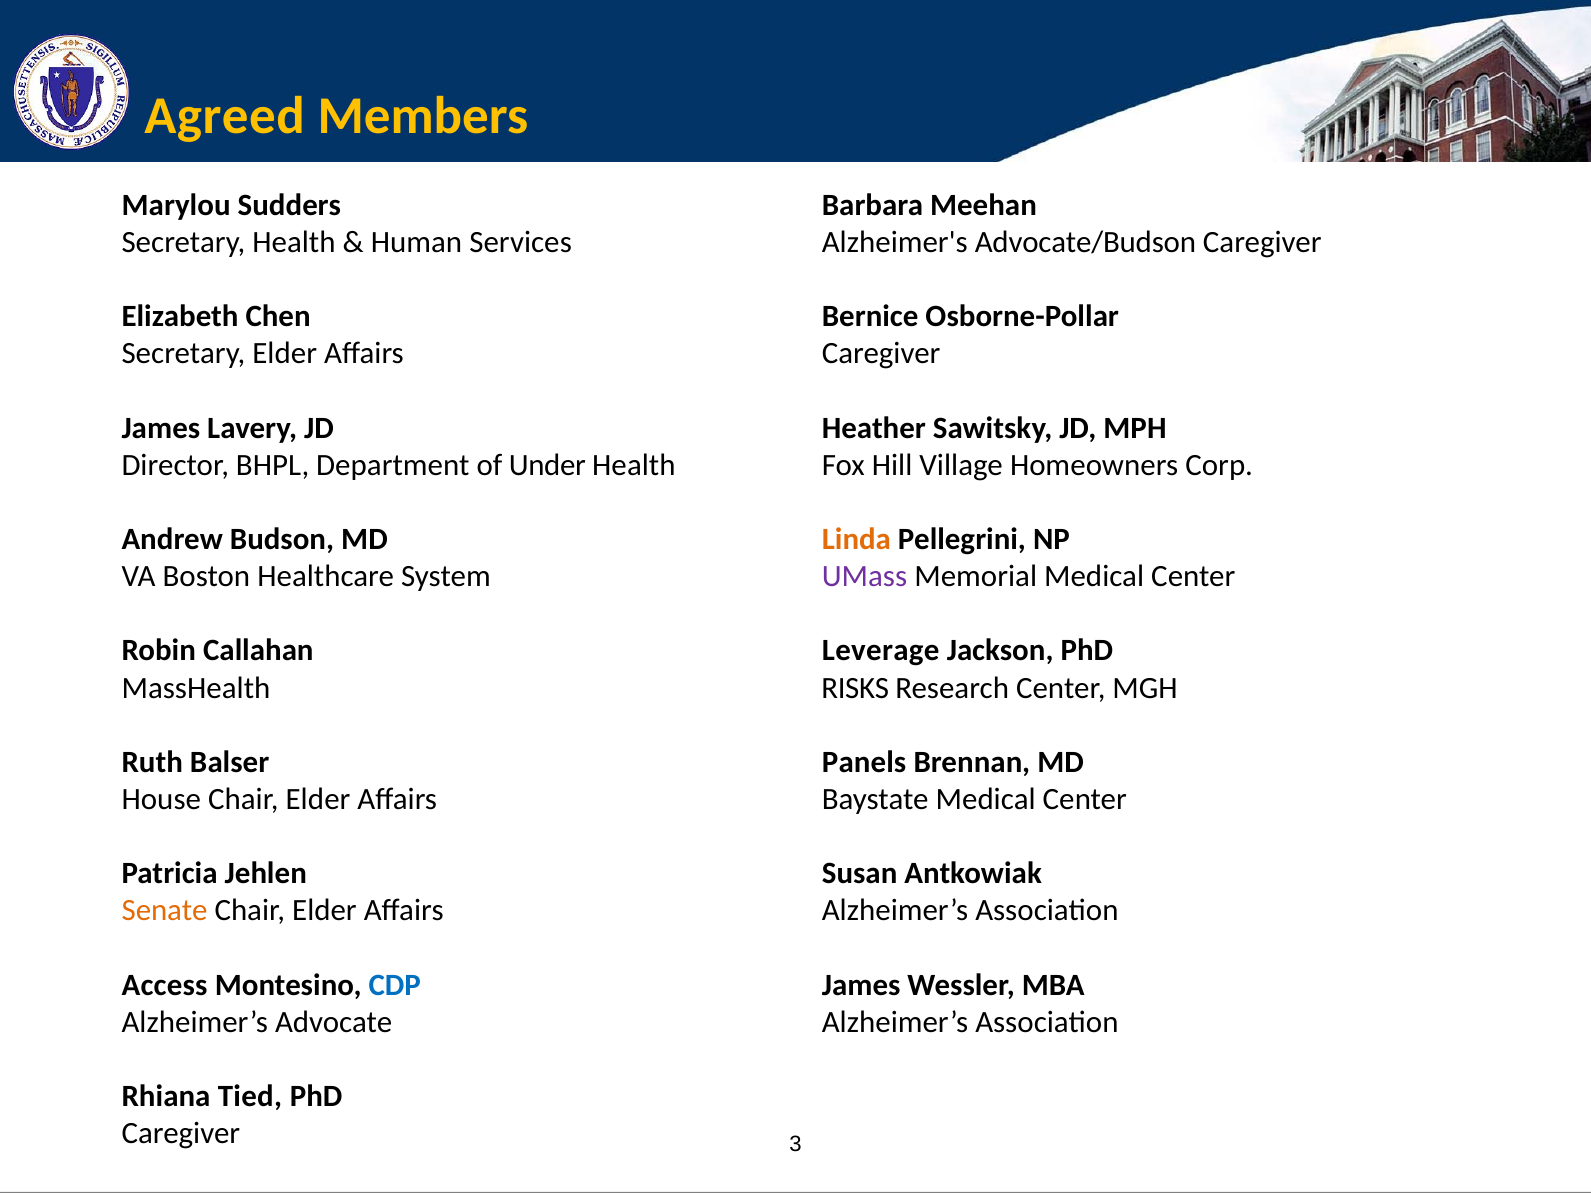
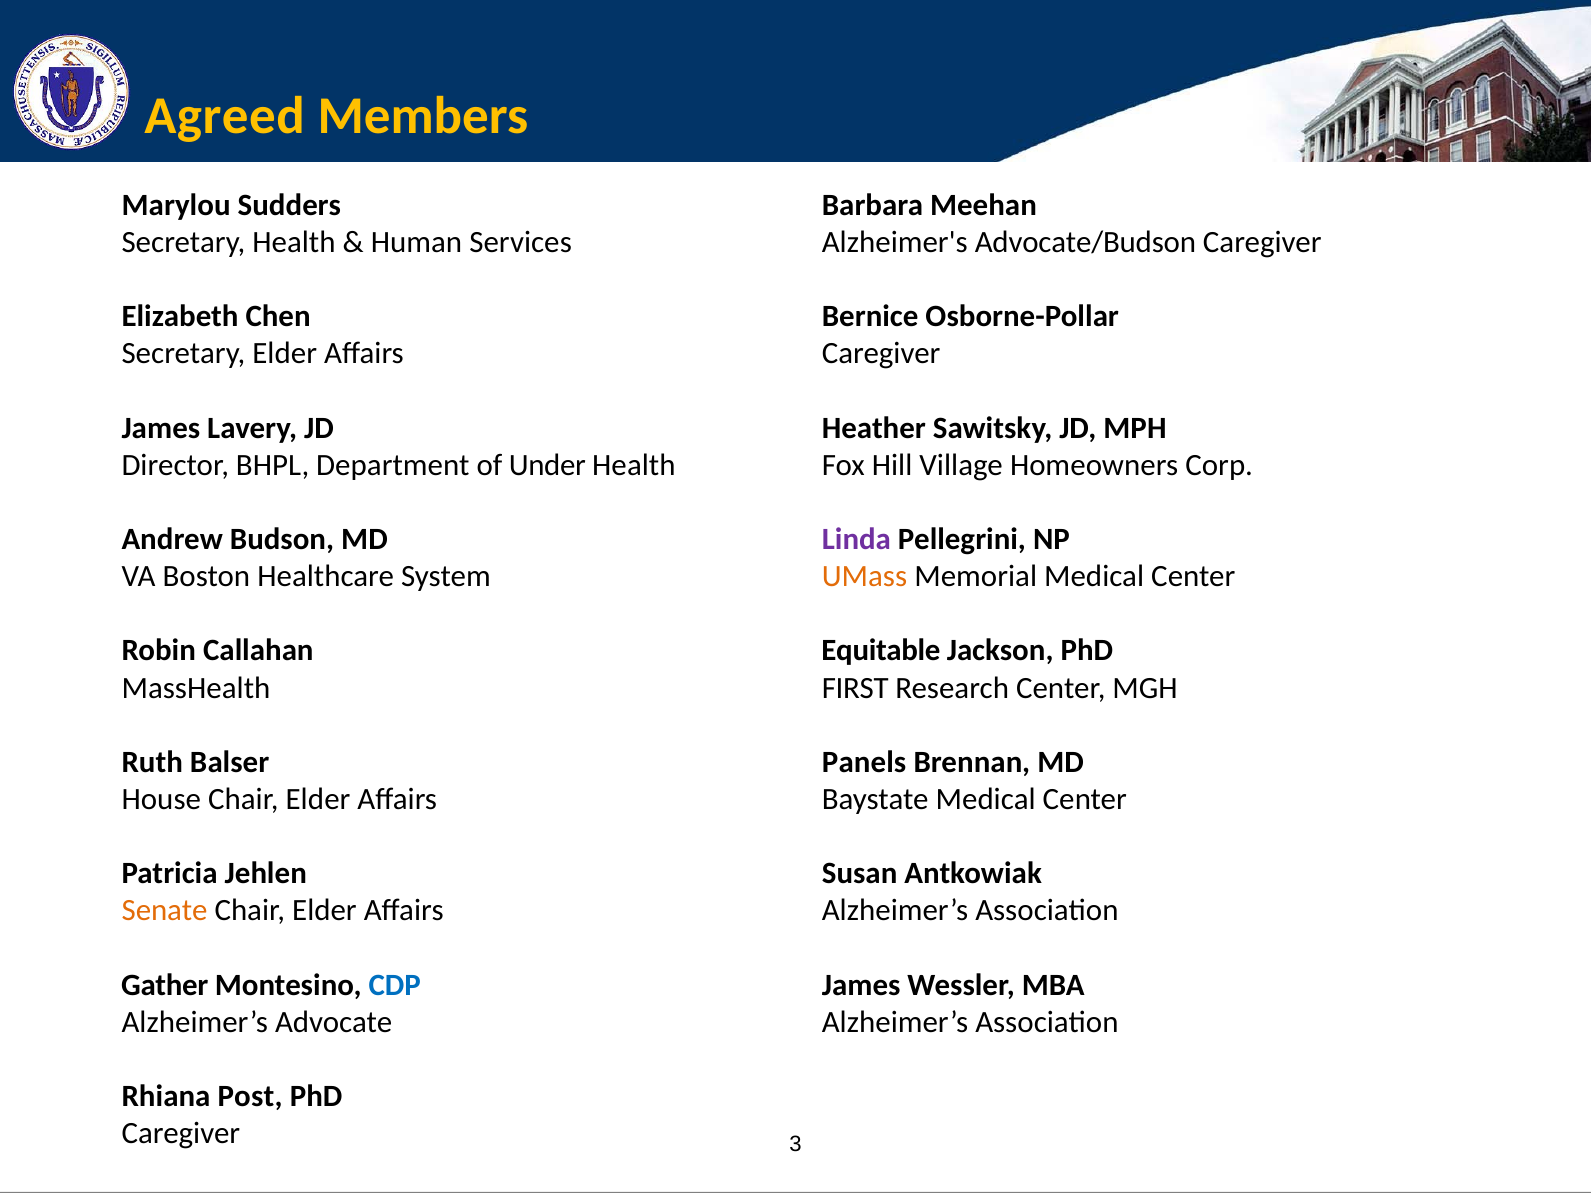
Linda colour: orange -> purple (856, 539)
UMass colour: purple -> orange (865, 577)
Leverage: Leverage -> Equitable (881, 651)
RISKS: RISKS -> FIRST (855, 688)
Access: Access -> Gather (165, 985)
Tied: Tied -> Post (250, 1097)
